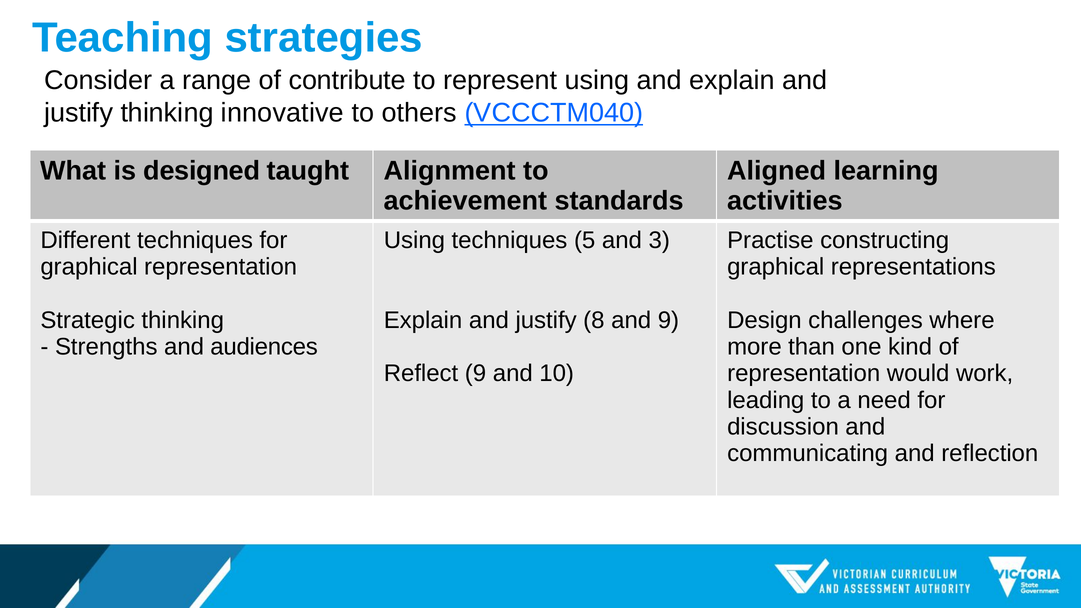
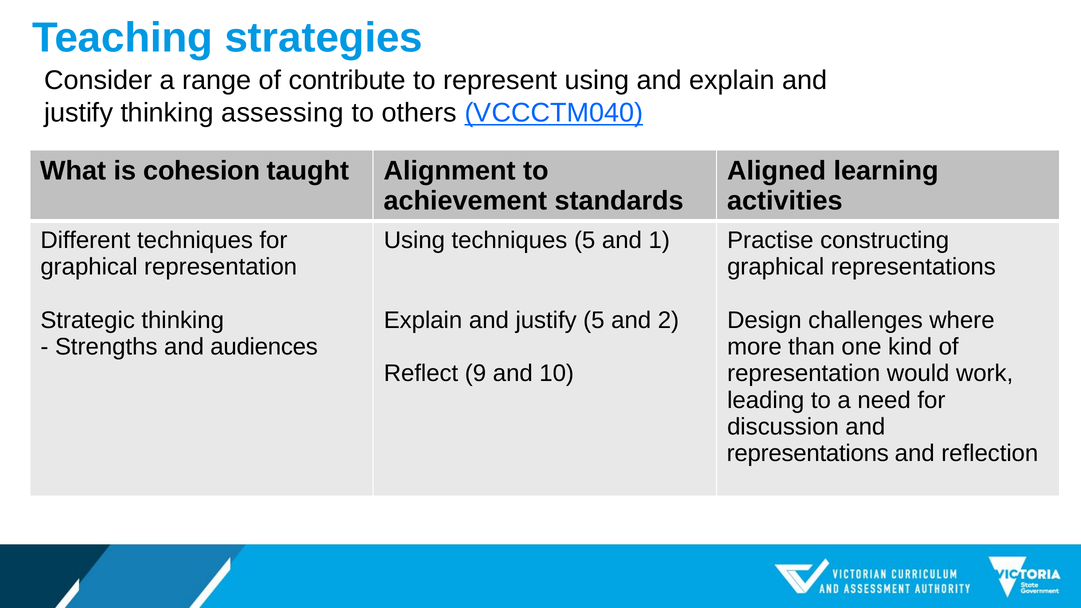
innovative: innovative -> assessing (282, 113)
designed: designed -> cohesion (202, 171)
3: 3 -> 1 (659, 240)
justify 8: 8 -> 5 (594, 320)
and 9: 9 -> 2 (668, 320)
communicating: communicating -> representations (808, 454)
